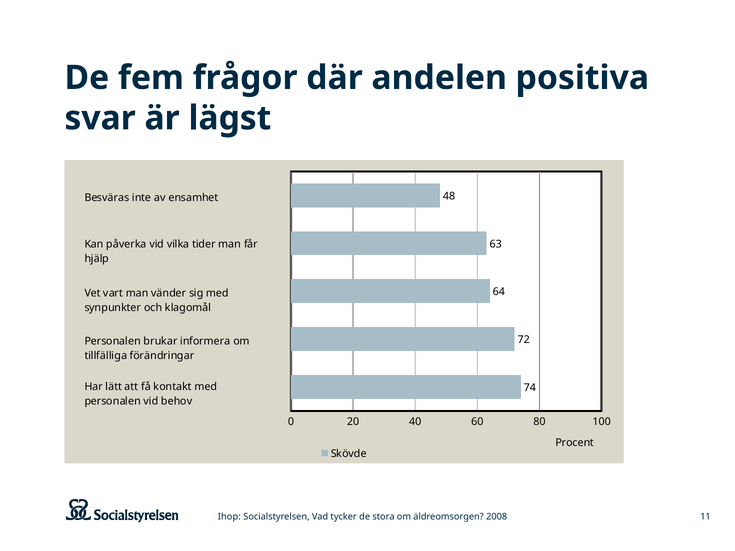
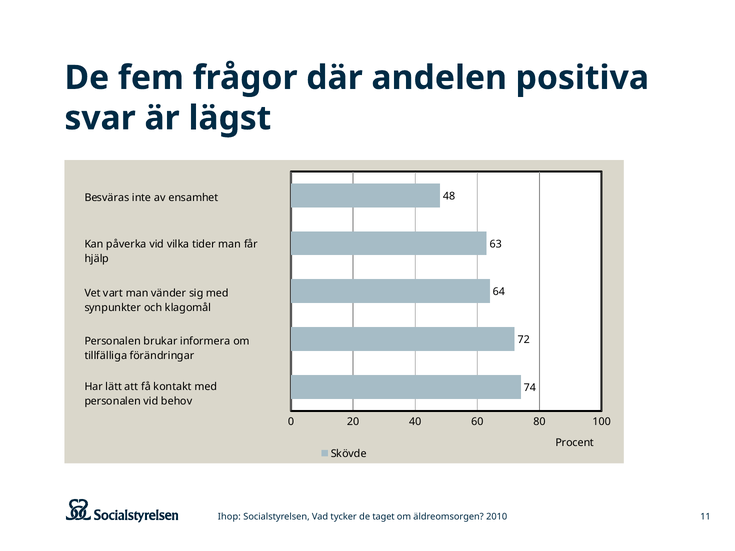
stora: stora -> taget (384, 517)
2008: 2008 -> 2010 (497, 517)
